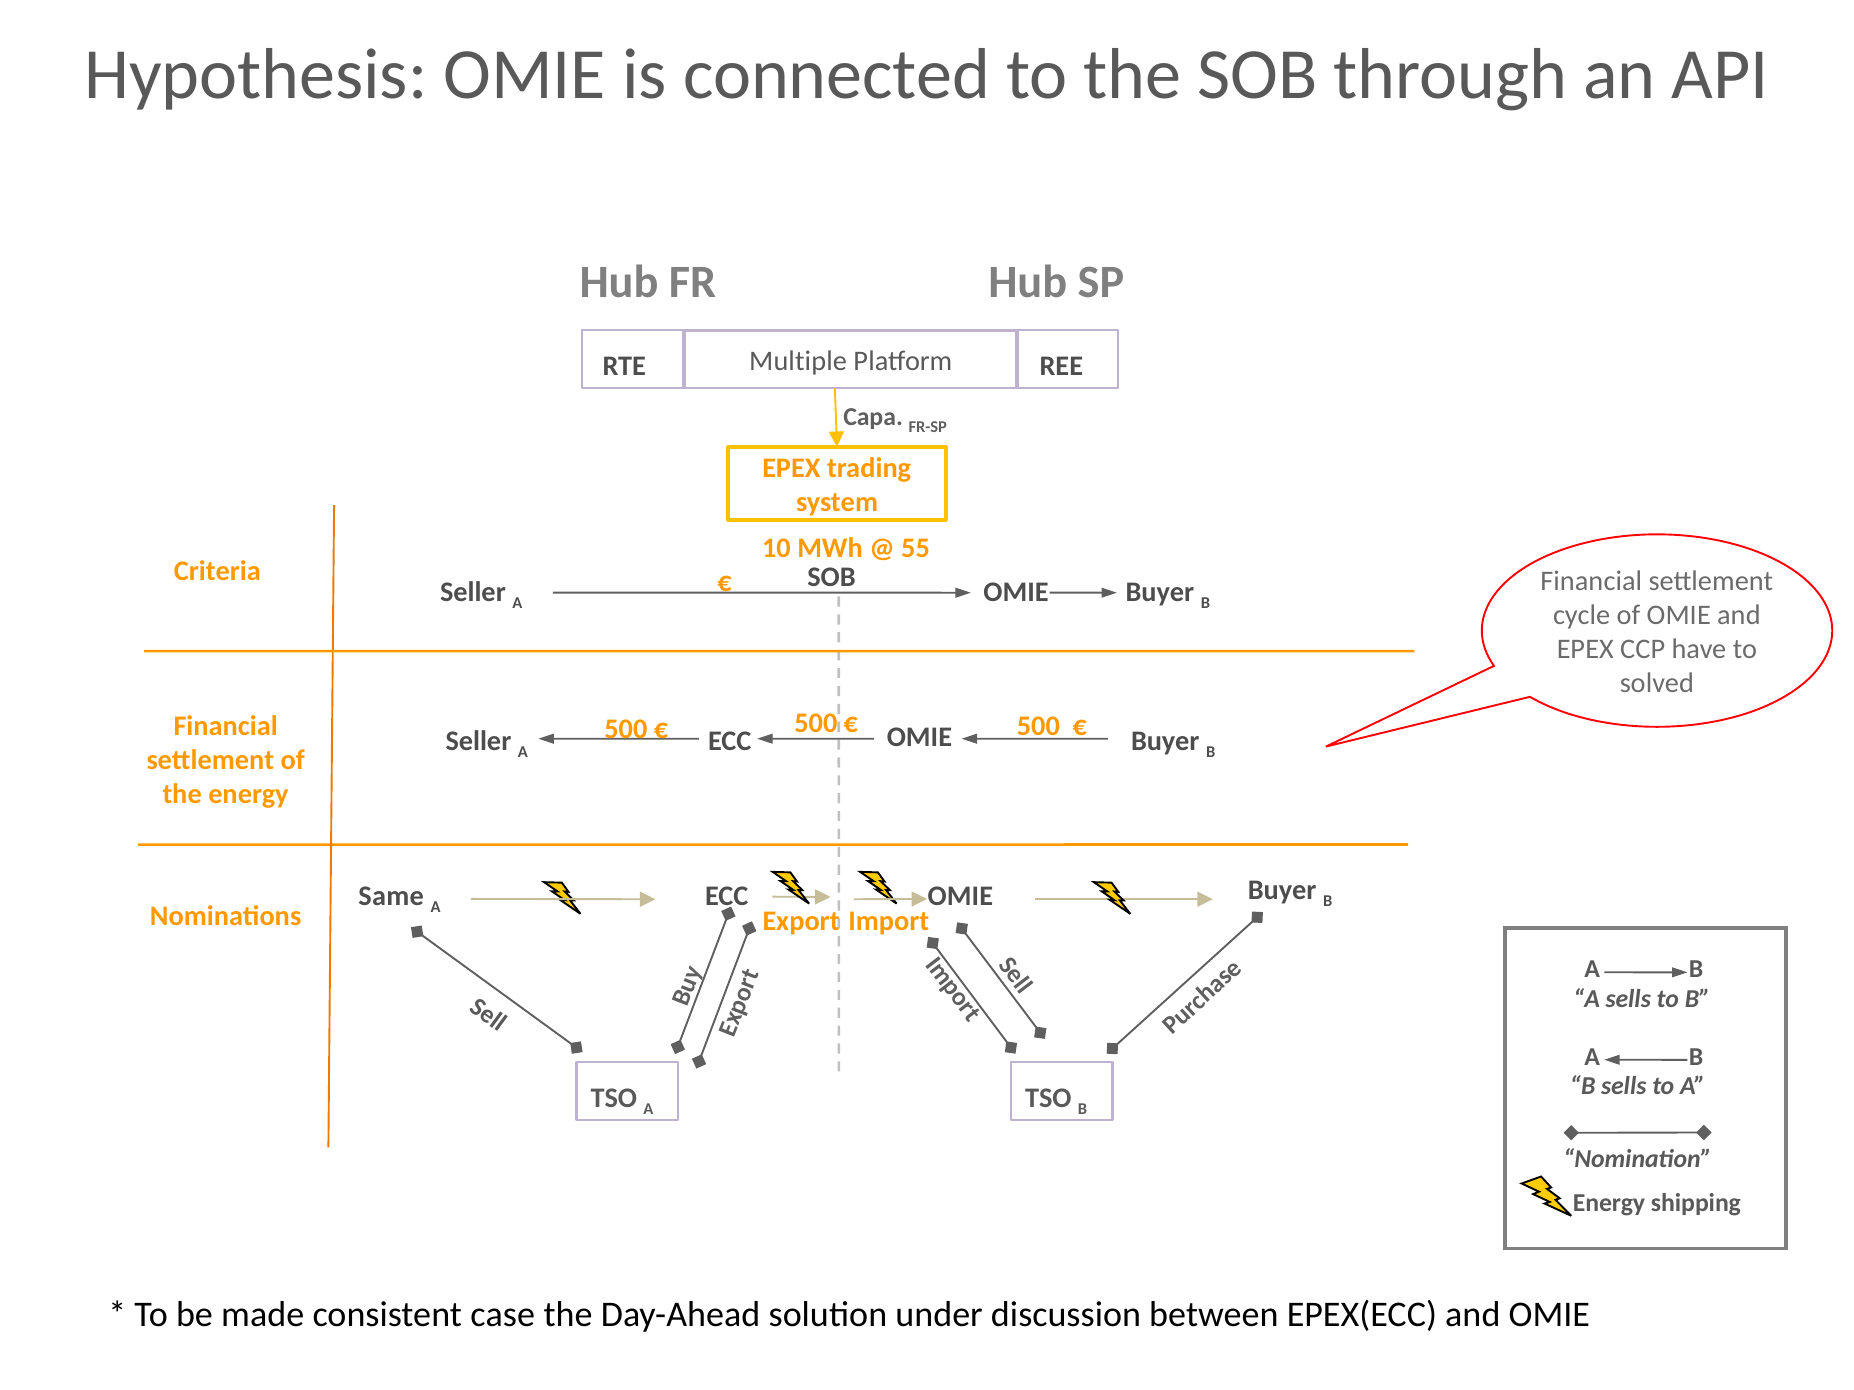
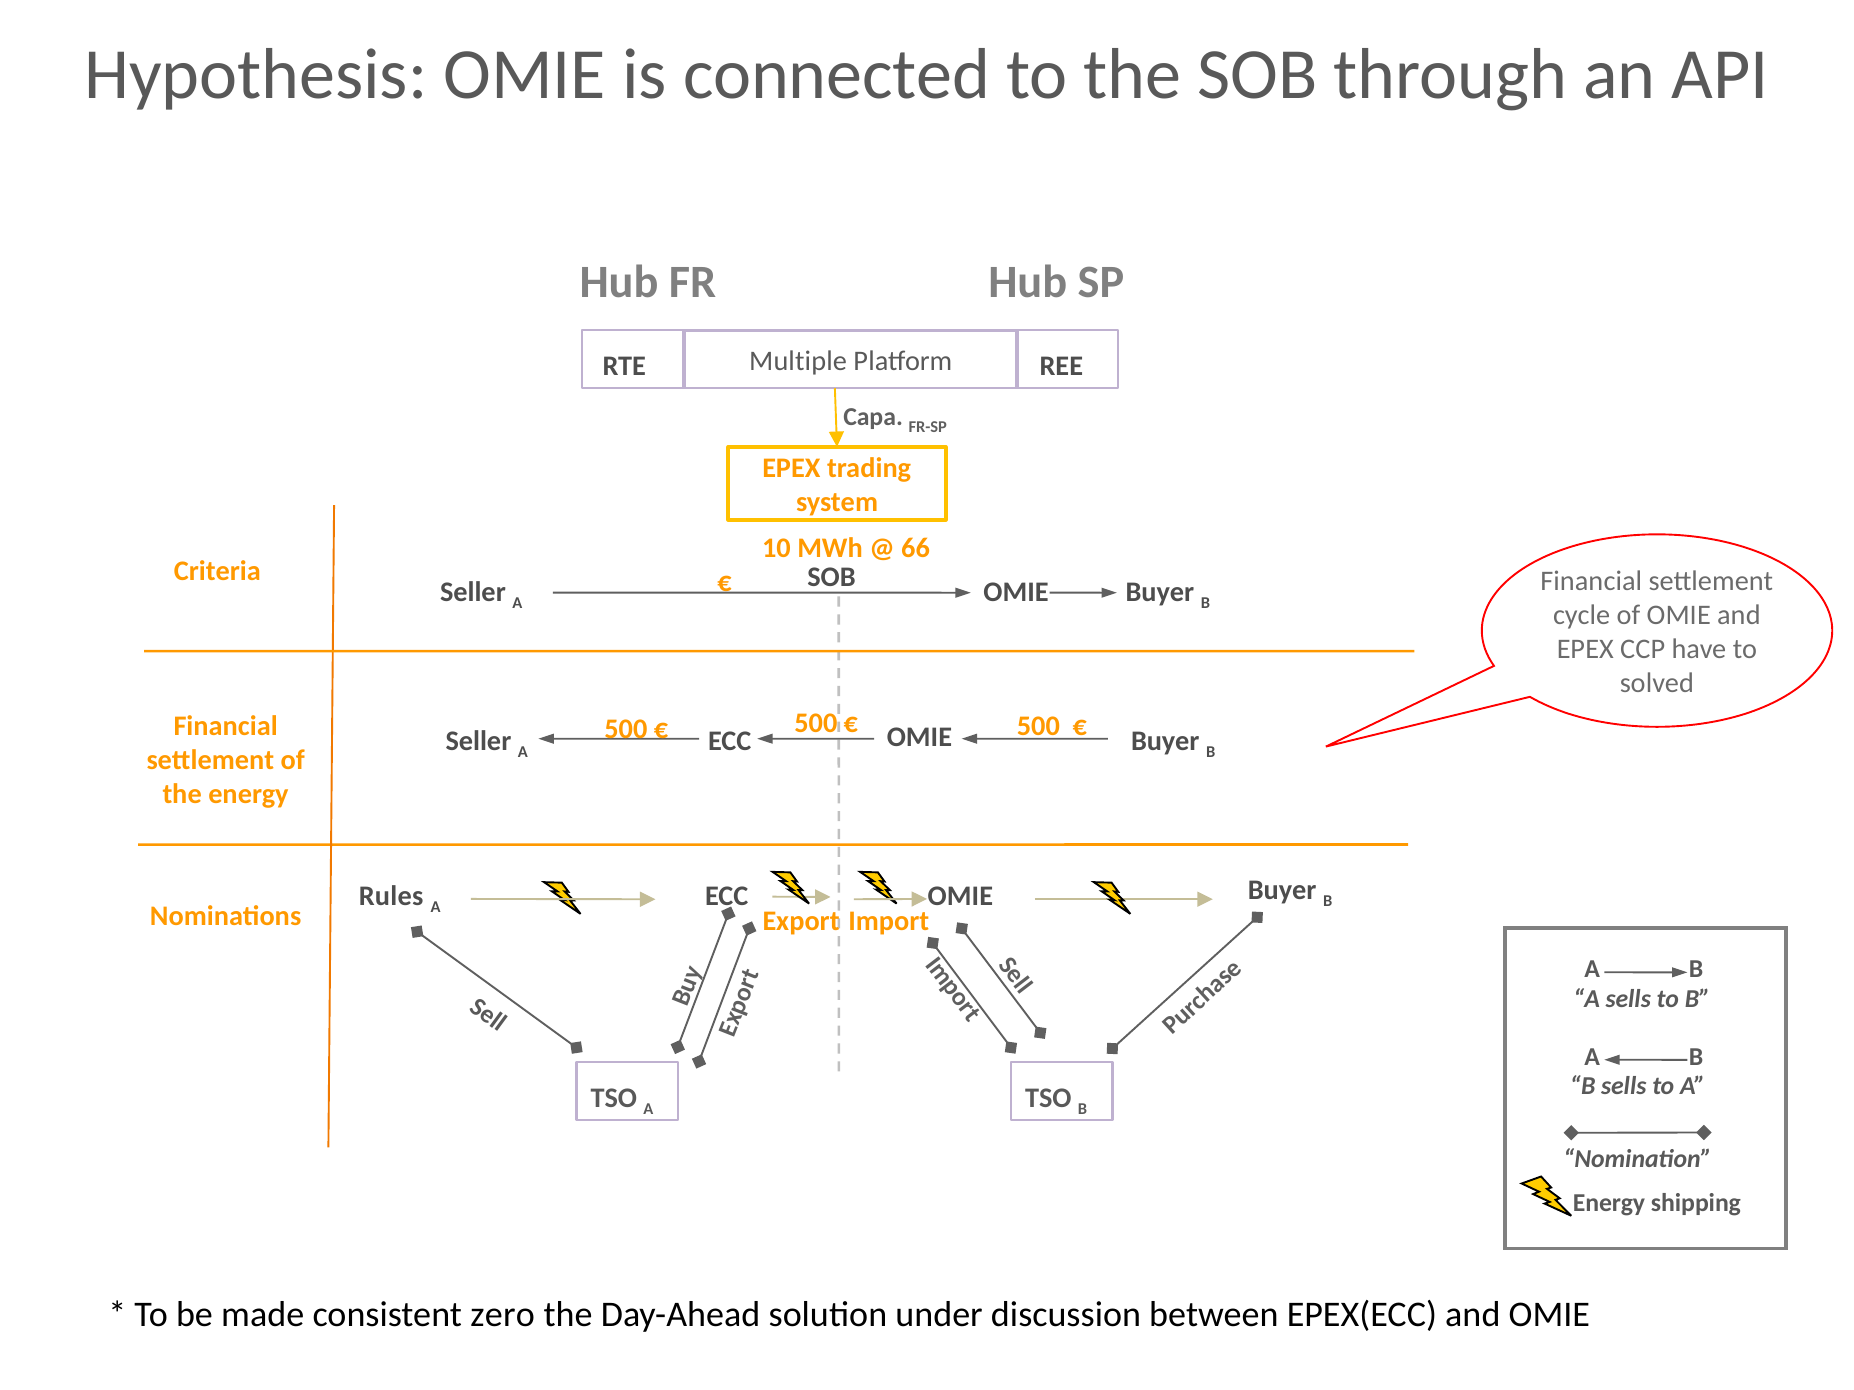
55: 55 -> 66 (916, 548)
Same: Same -> Rules (391, 896)
case: case -> zero (503, 1316)
